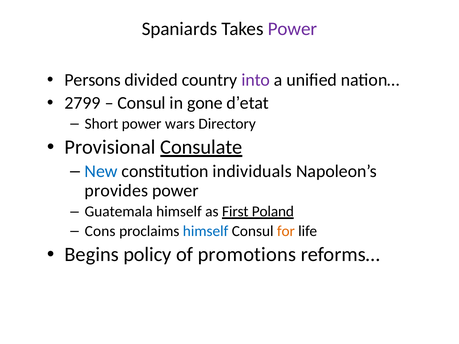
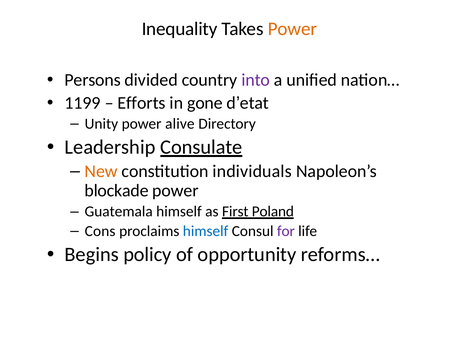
Spaniards: Spaniards -> Inequality (180, 29)
Power colour: purple -> orange (293, 29)
2799: 2799 -> 1199 (83, 103)
Consul: Consul -> Efforts (142, 103)
Short: Short -> Unity (101, 124)
wars: wars -> alive (180, 124)
Provisional: Provisional -> Leadership (110, 147)
New colour: blue -> orange (101, 172)
provides: provides -> blockade (117, 191)
for colour: orange -> purple (286, 231)
promotions: promotions -> opportunity (247, 255)
